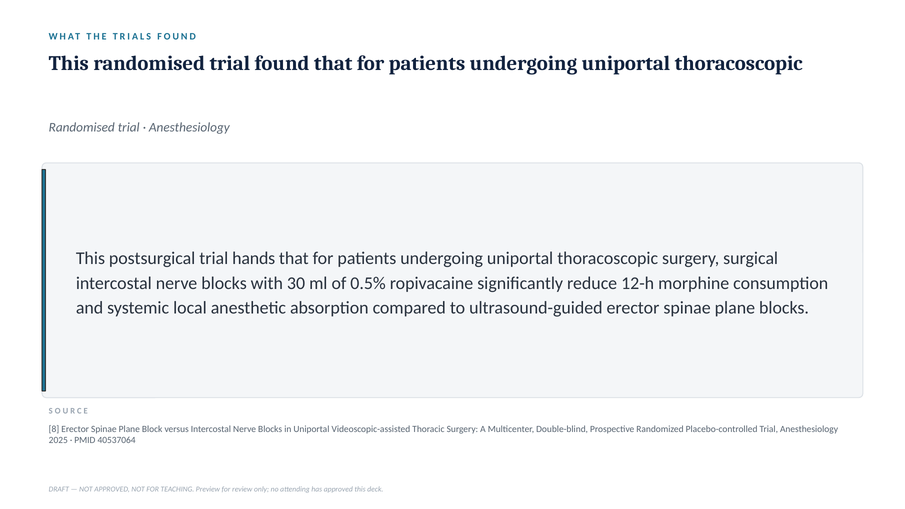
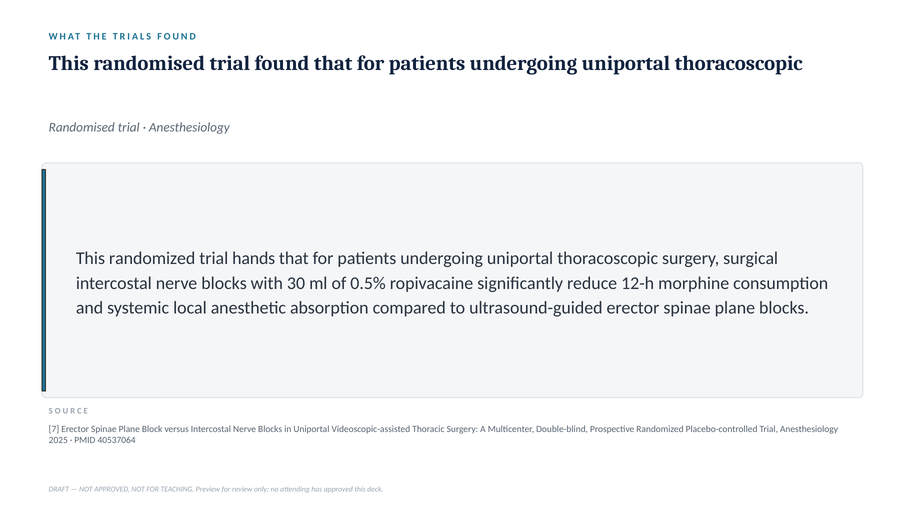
This postsurgical: postsurgical -> randomized (152, 258)
8: 8 -> 7 (54, 429)
